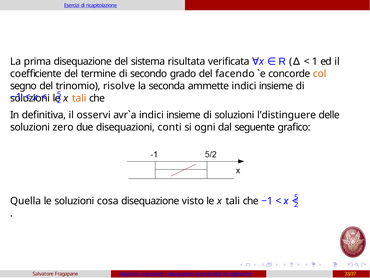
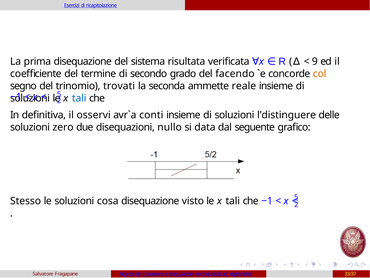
1: 1 -> 9 (315, 61)
risolve: risolve -> trovati (119, 86)
ammette indici: indici -> reale (244, 86)
tali colour: orange -> blue (79, 98)
indici: indici -> conti (151, 115)
conti: conti -> nullo (170, 127)
ogni: ogni -> data (205, 127)
Quella: Quella -> Stesso (26, 201)
